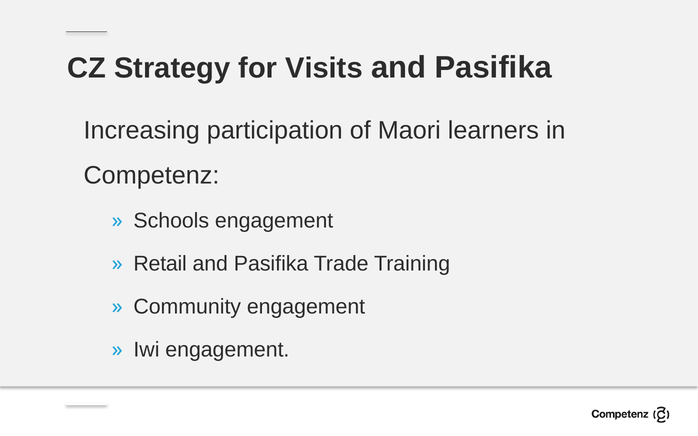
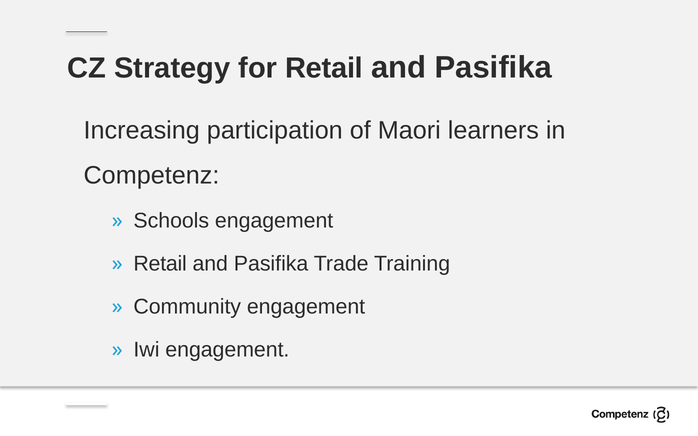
for Visits: Visits -> Retail (324, 68)
